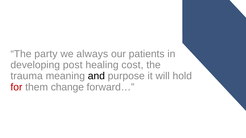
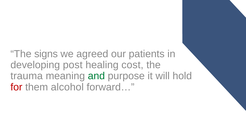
party: party -> signs (46, 54)
always: always -> agreed (92, 54)
and colour: black -> green (96, 76)
change: change -> alcohol (67, 87)
